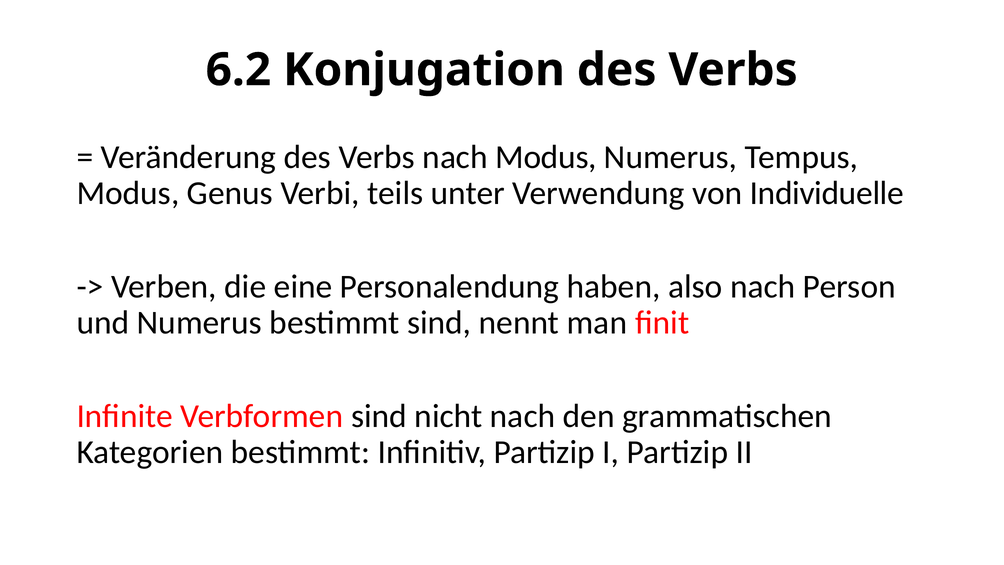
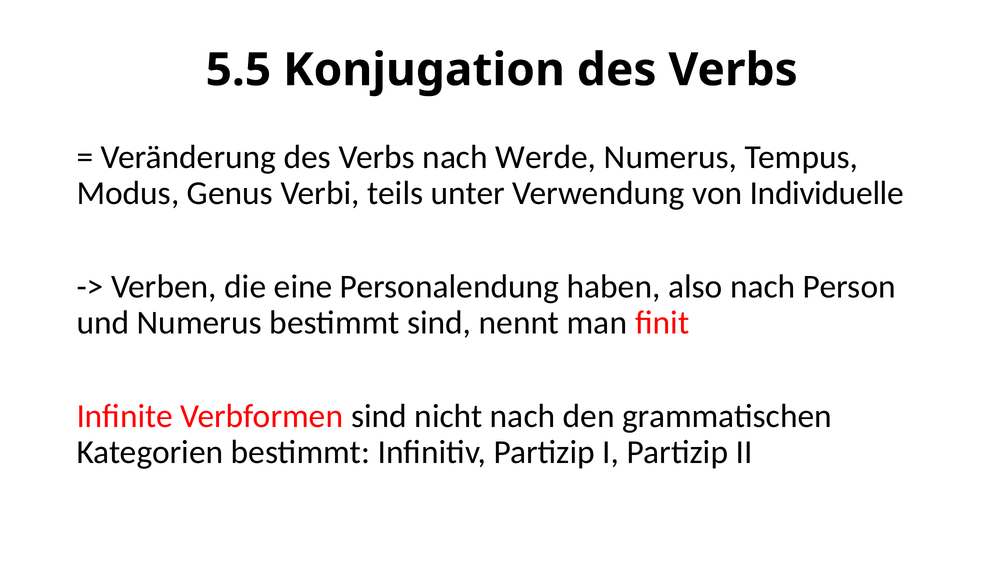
6.2: 6.2 -> 5.5 (238, 70)
nach Modus: Modus -> Werde (546, 157)
